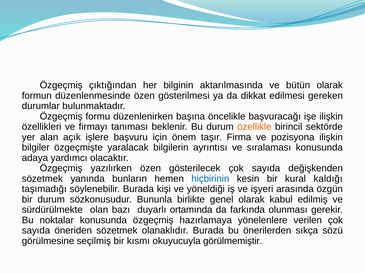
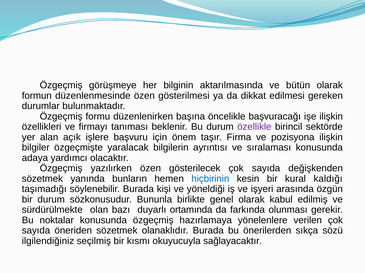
çıktığından: çıktığından -> görüşmeye (113, 86)
özellikle colour: orange -> purple (254, 127)
görülmesine: görülmesine -> ilgilendiğiniz (48, 242)
görülmemiştir: görülmemiştir -> sağlayacaktır (233, 242)
